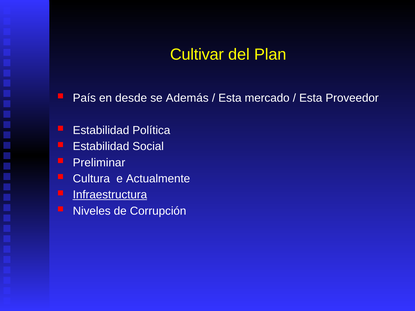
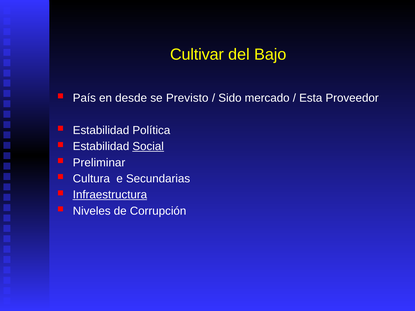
Plan: Plan -> Bajo (270, 55)
Además: Además -> Previsto (187, 98)
Esta: Esta -> Sido (230, 98)
Social underline: none -> present (148, 147)
Actualmente: Actualmente -> Secundarias (158, 179)
